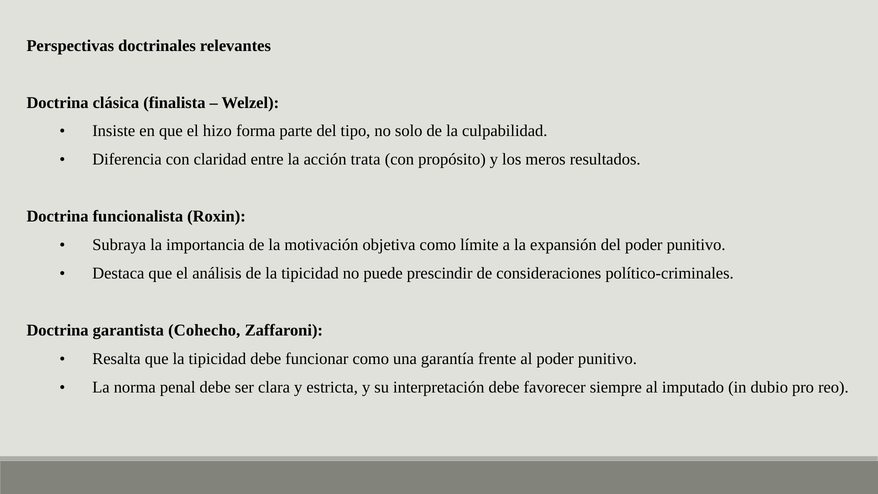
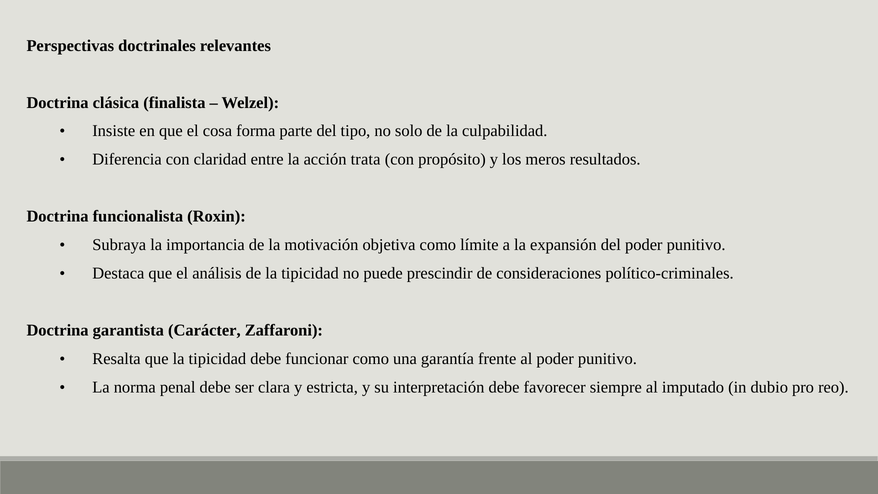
hizo: hizo -> cosa (217, 131)
Cohecho: Cohecho -> Carácter (204, 330)
